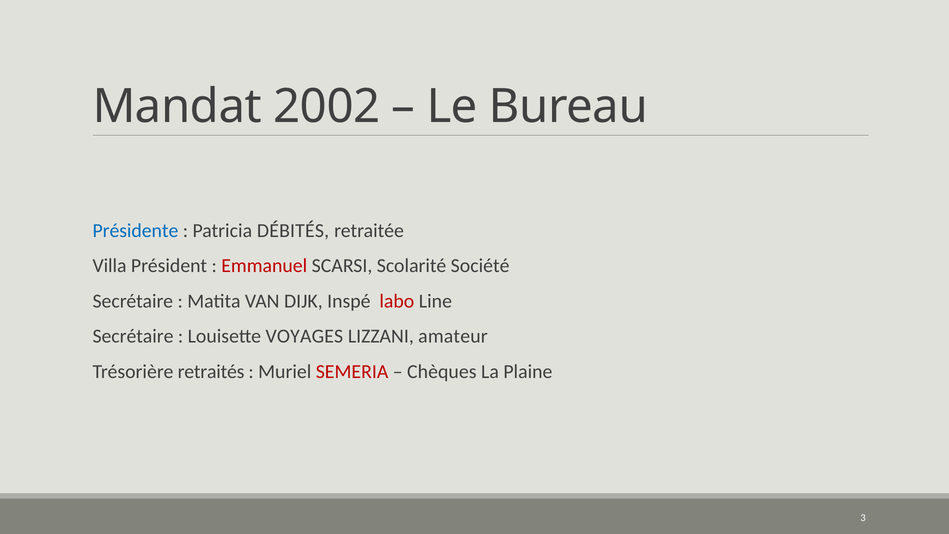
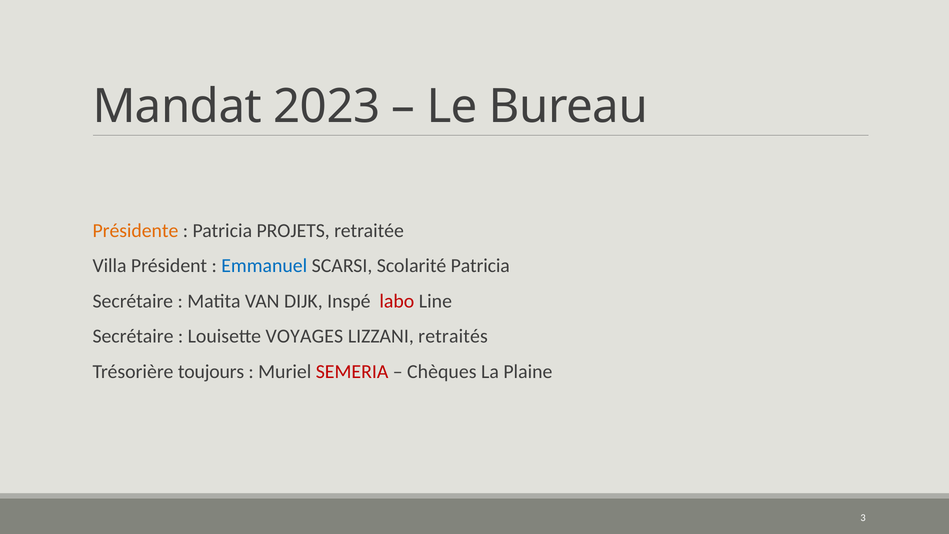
2002: 2002 -> 2023 (327, 106)
Présidente colour: blue -> orange (135, 231)
DÉBITÉS: DÉBITÉS -> PROJETS (293, 231)
Emmanuel colour: red -> blue (264, 266)
Scolarité Société: Société -> Patricia (480, 266)
amateur: amateur -> retraités (453, 336)
retraités: retraités -> toujours (211, 371)
